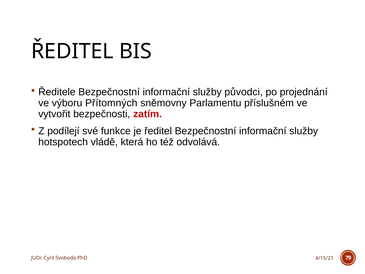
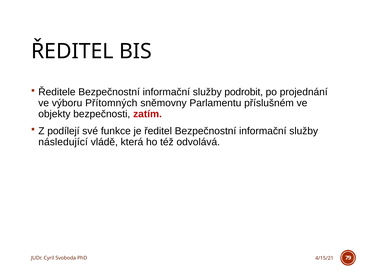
původci: původci -> podrobit (244, 92)
vytvořit: vytvořit -> objekty (54, 114)
hotspotech: hotspotech -> následující (63, 142)
